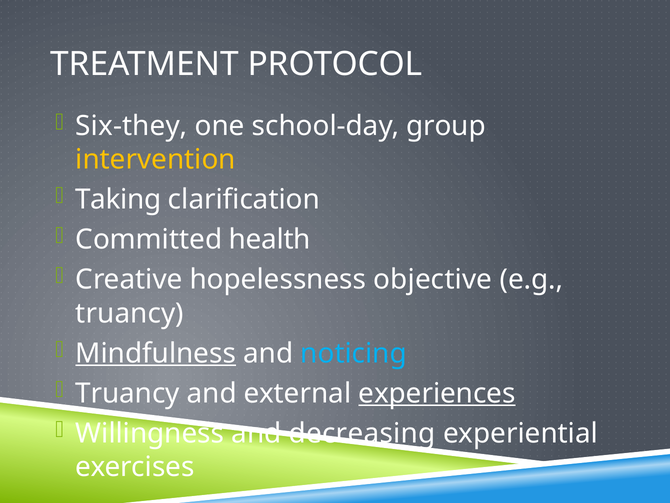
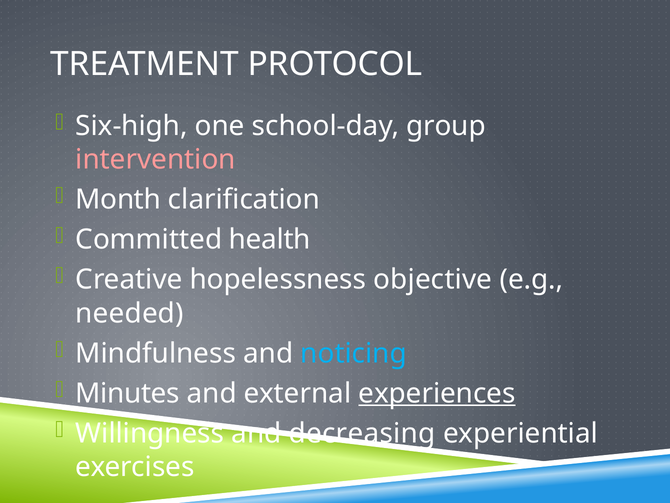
Six-they: Six-they -> Six-high (131, 126)
intervention colour: yellow -> pink (156, 159)
Taking: Taking -> Month (118, 199)
truancy: truancy -> needed (130, 313)
Mindfulness underline: present -> none (156, 353)
Truancy: Truancy -> Minutes (128, 393)
